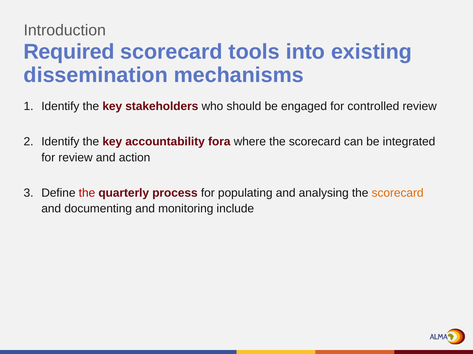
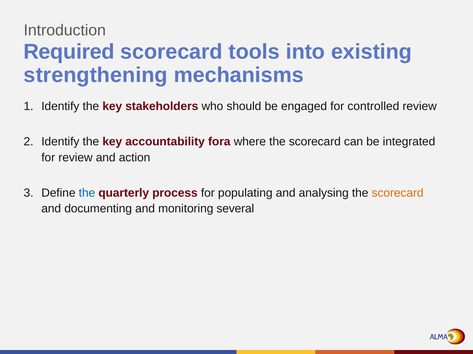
dissemination: dissemination -> strengthening (96, 75)
the colour: red -> blue (87, 193)
include: include -> several (235, 209)
